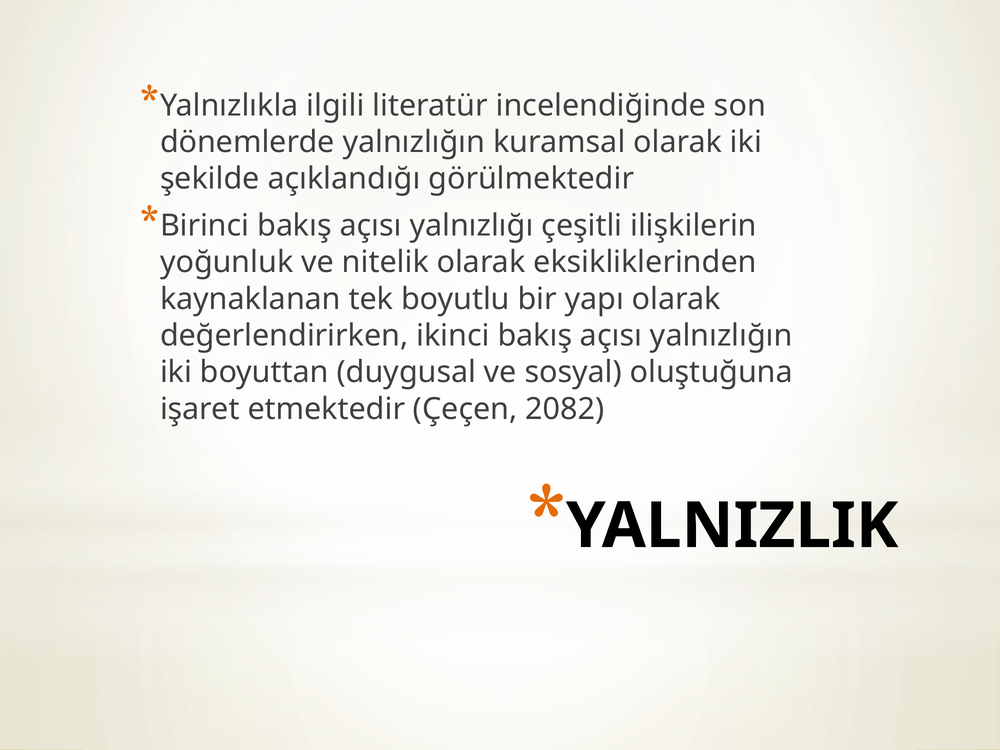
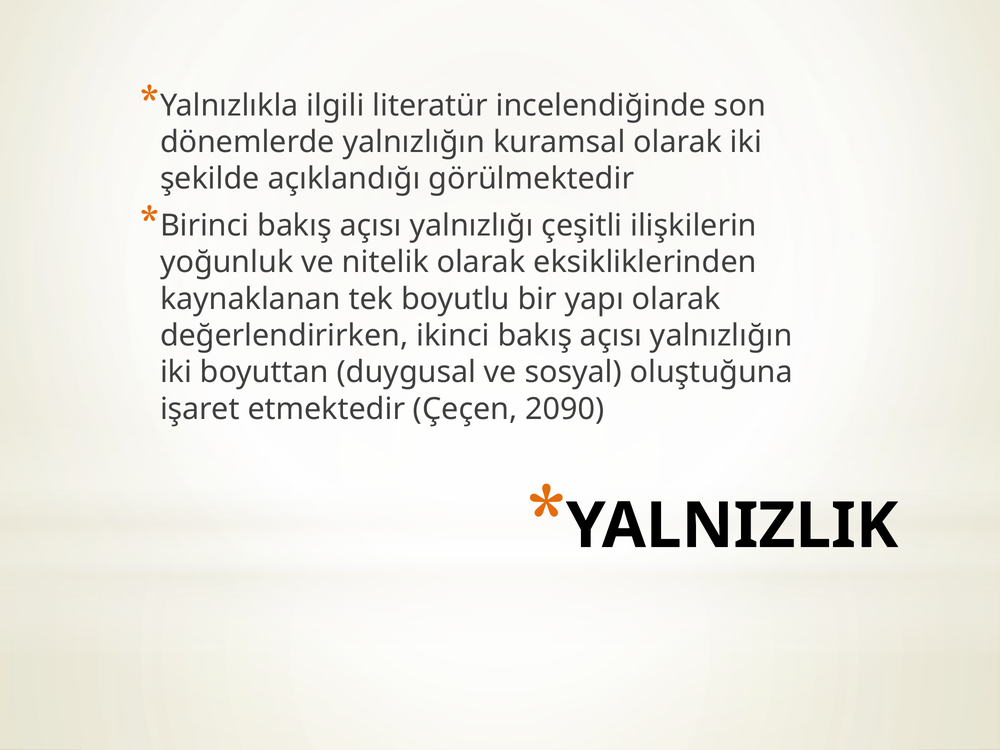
2082: 2082 -> 2090 (565, 409)
